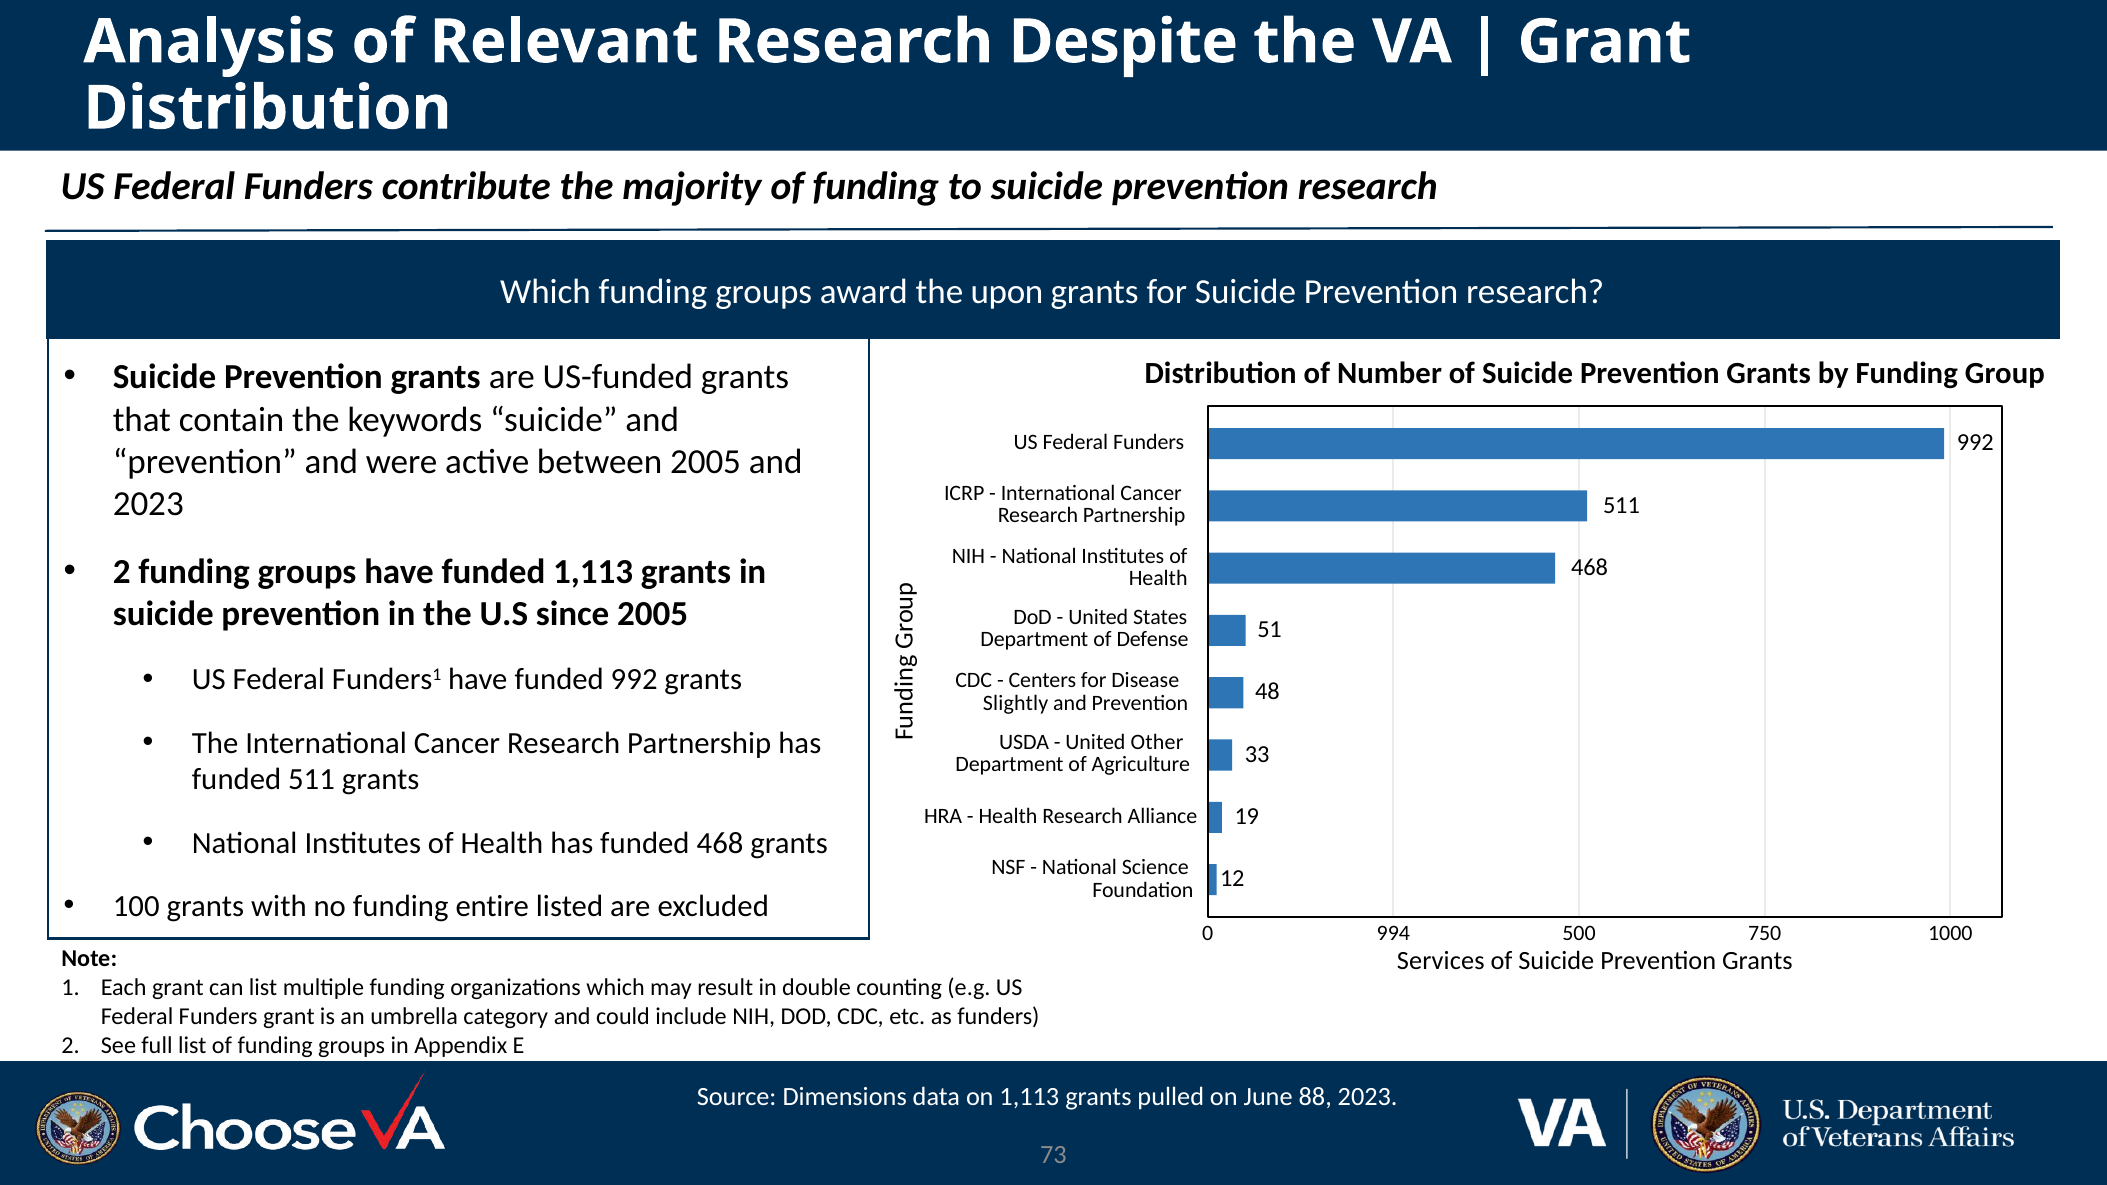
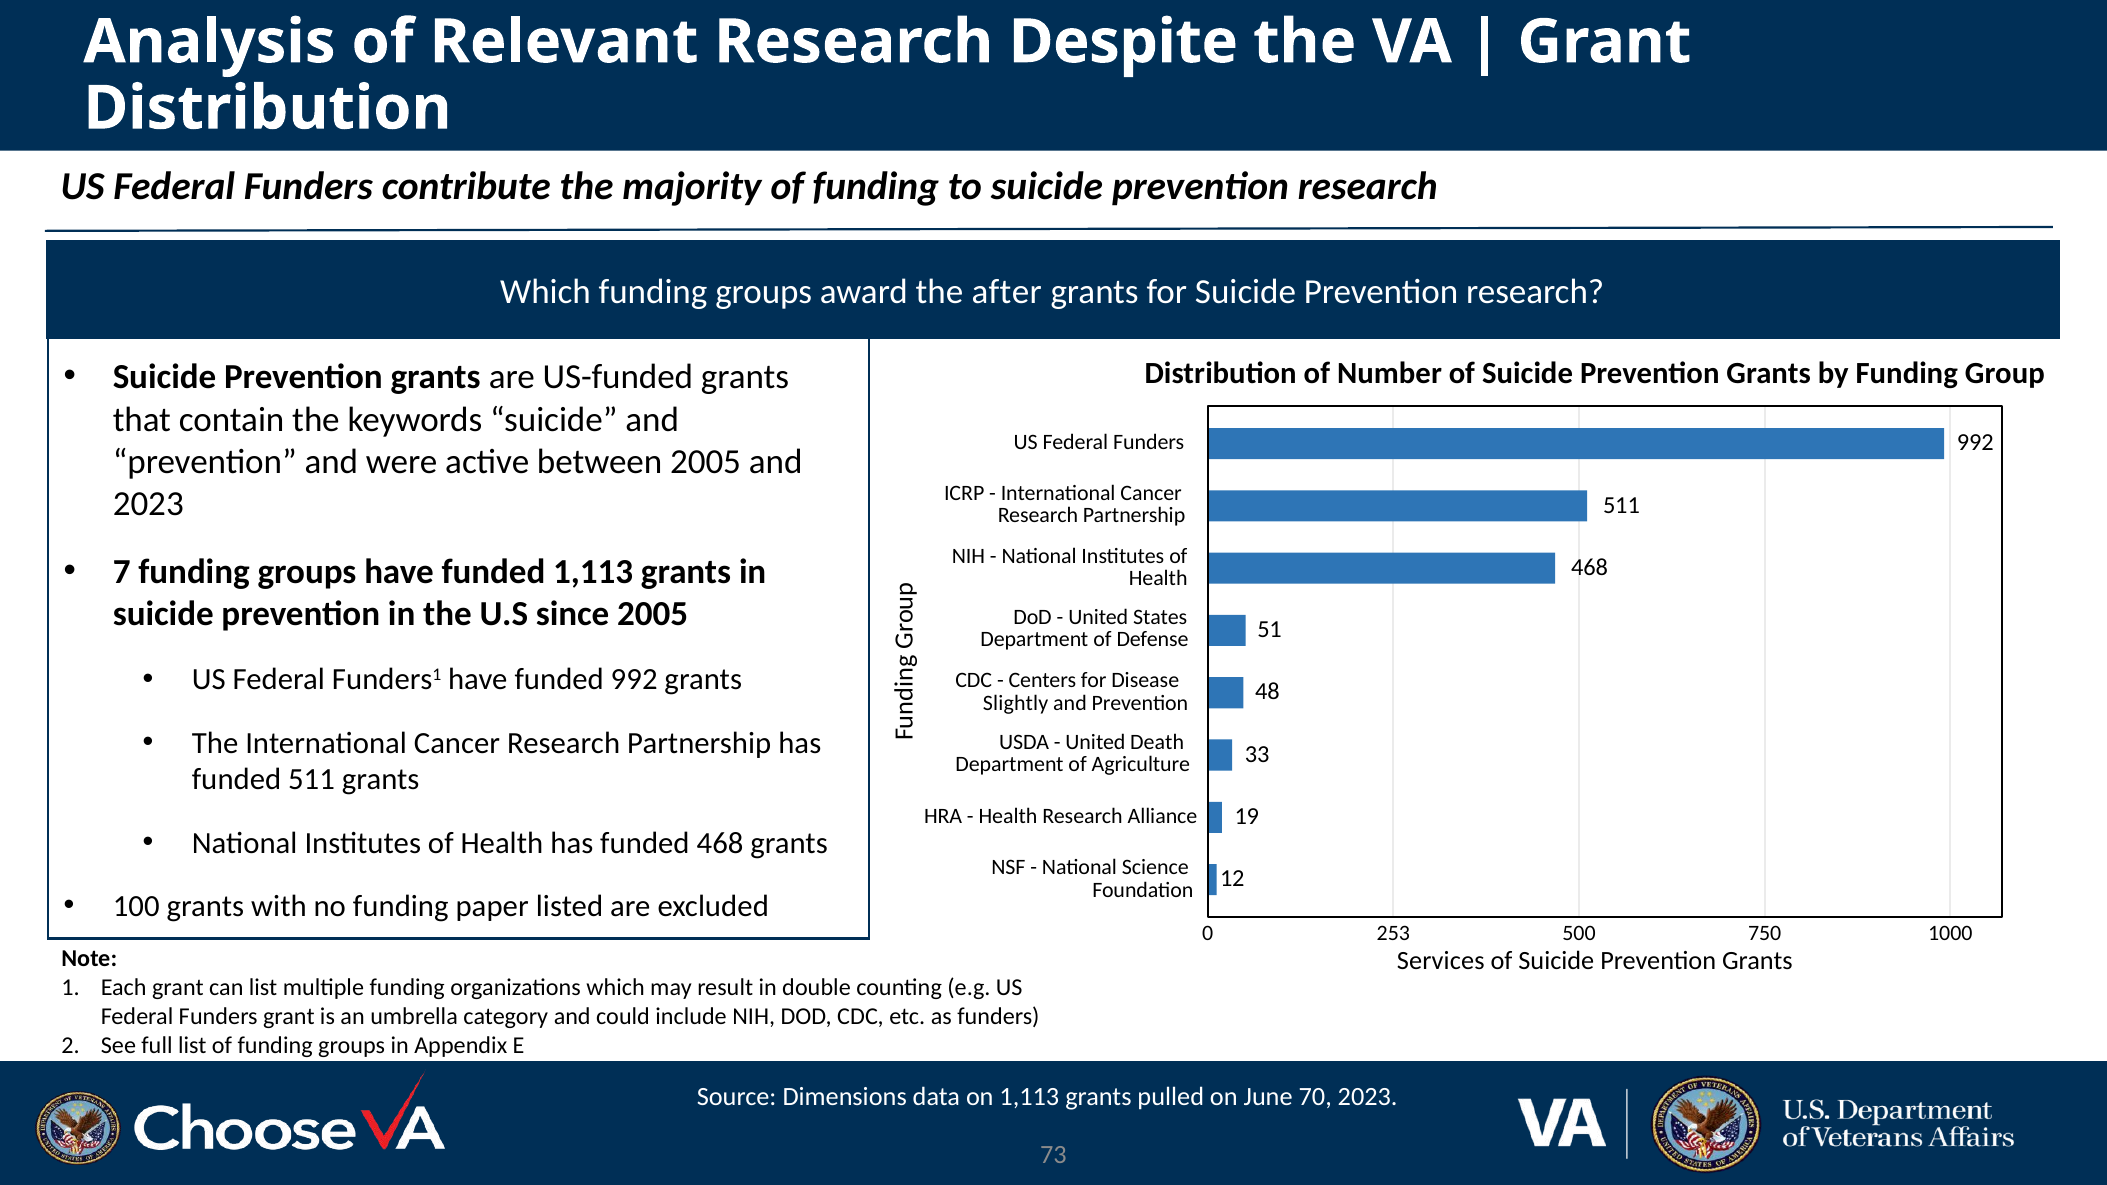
upon: upon -> after (1007, 292)
2: 2 -> 7 (122, 572)
Other: Other -> Death (1157, 742)
entire: entire -> paper (492, 906)
994: 994 -> 253 (1393, 934)
88: 88 -> 70 (1315, 1097)
